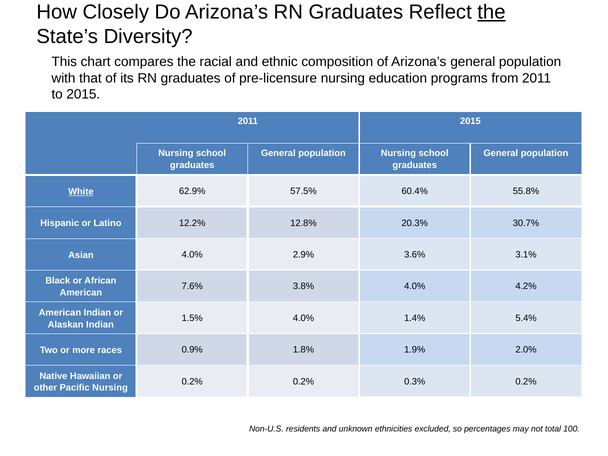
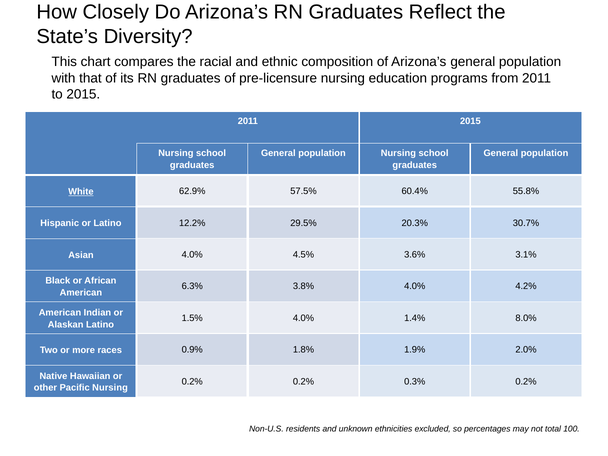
the underline: present -> none (491, 12)
12.8%: 12.8% -> 29.5% (303, 223)
2.9%: 2.9% -> 4.5% (303, 255)
7.6%: 7.6% -> 6.3% (192, 286)
5.4%: 5.4% -> 8.0% (526, 318)
Alaskan Indian: Indian -> Latino (100, 324)
